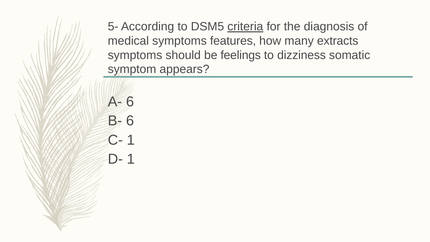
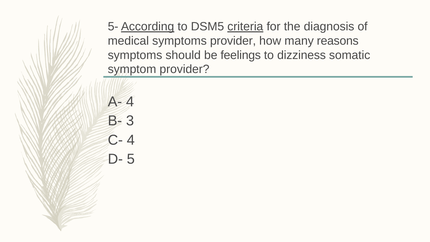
According underline: none -> present (148, 27)
symptoms features: features -> provider (233, 41)
extracts: extracts -> reasons (338, 41)
symptom appears: appears -> provider (185, 69)
A- 6: 6 -> 4 (130, 102)
B- 6: 6 -> 3 (130, 121)
C- 1: 1 -> 4 (131, 140)
D- 1: 1 -> 5 (131, 159)
